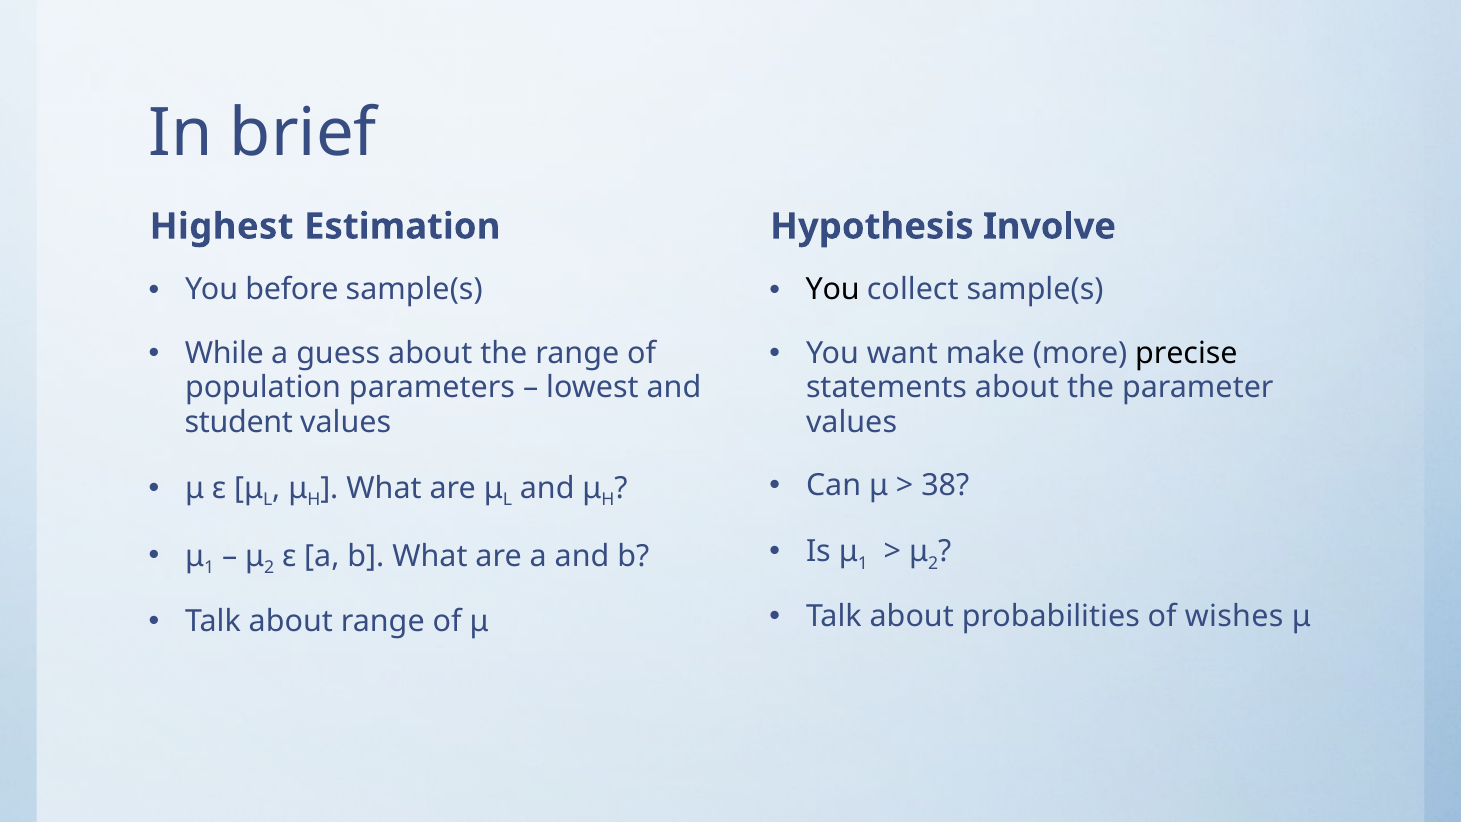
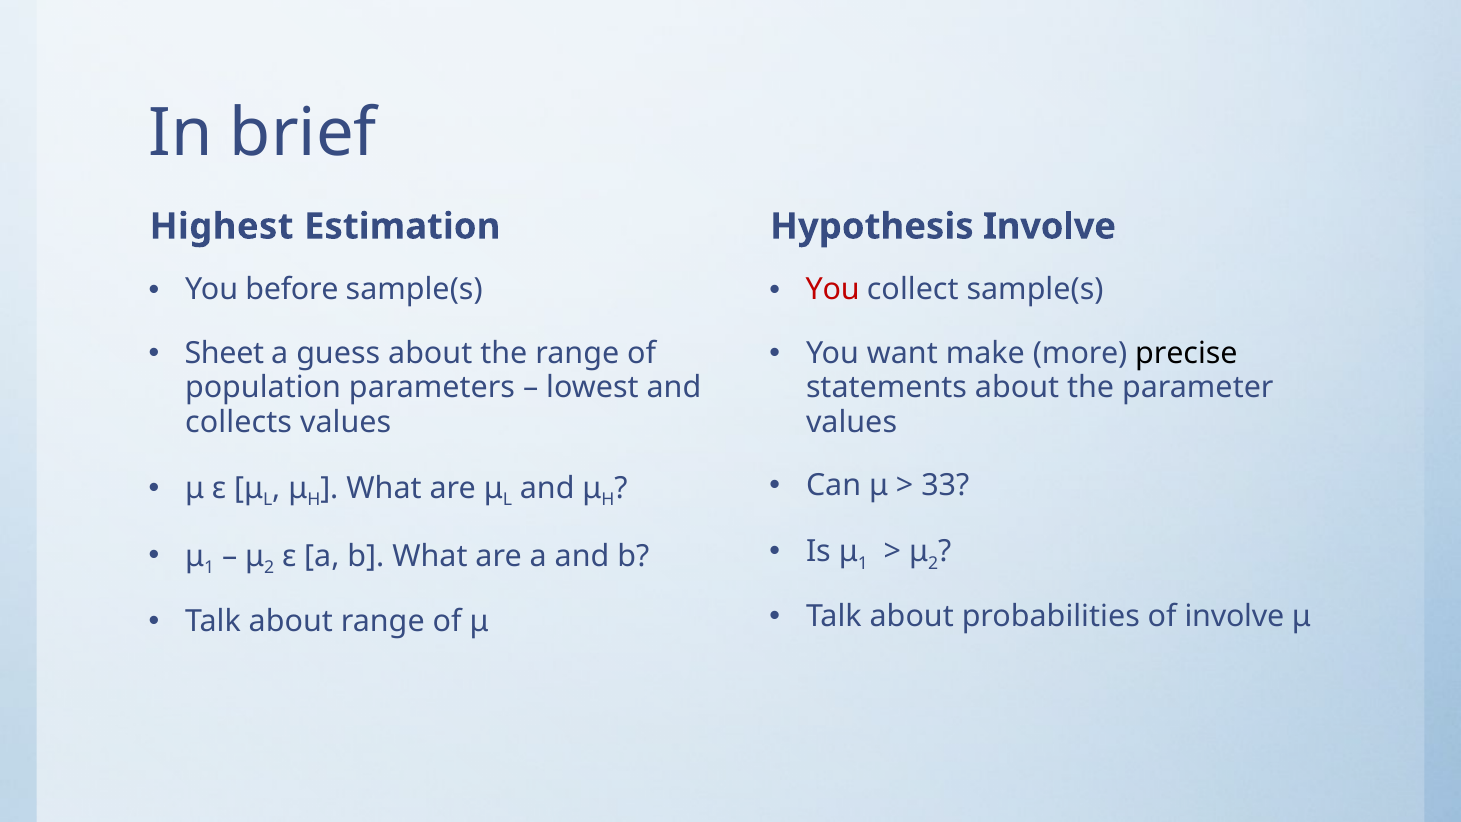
You colour: black -> red (833, 290)
While: While -> Sheet (224, 353)
student: student -> collects (239, 422)
38: 38 -> 33 (945, 486)
of wishes: wishes -> involve (1234, 617)
